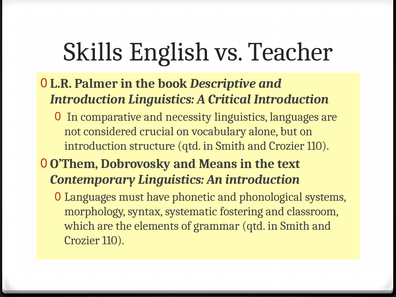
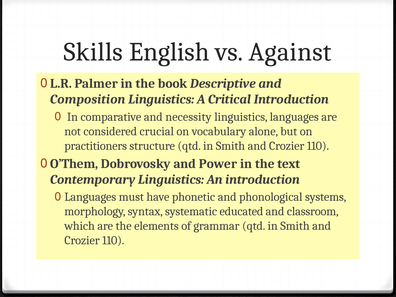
Teacher: Teacher -> Against (290, 52)
Introduction: Introduction -> Composition (88, 99)
introduction: introduction -> practitioners (96, 146)
Means: Means -> Power (218, 164)
fostering: fostering -> educated (241, 212)
